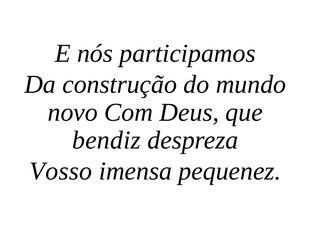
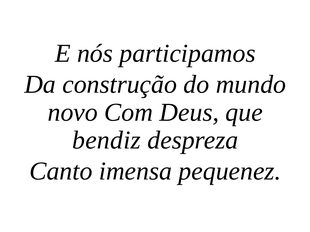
Vosso: Vosso -> Canto (61, 172)
